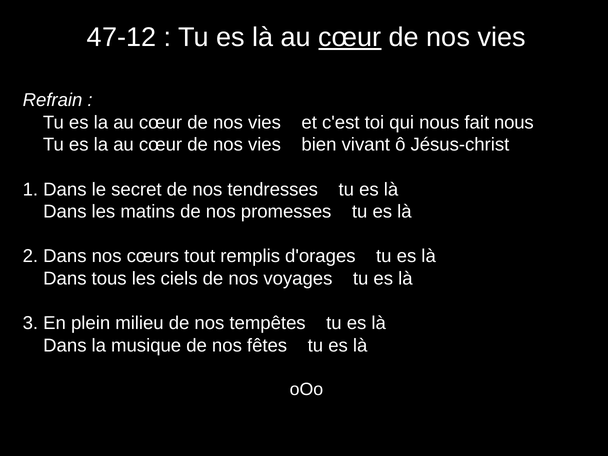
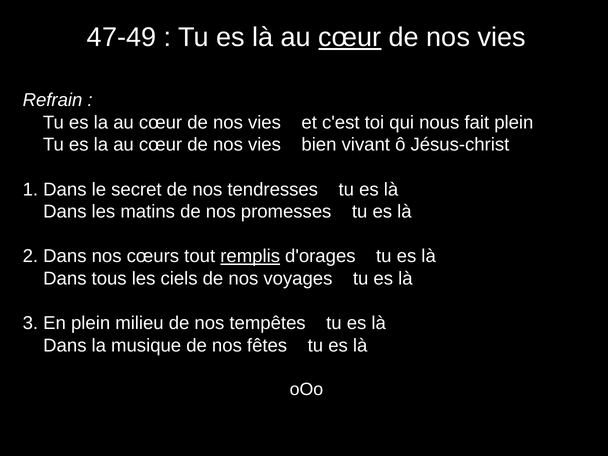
47-12: 47-12 -> 47-49 (122, 37)
fait nous: nous -> plein (514, 123)
remplis underline: none -> present (250, 256)
